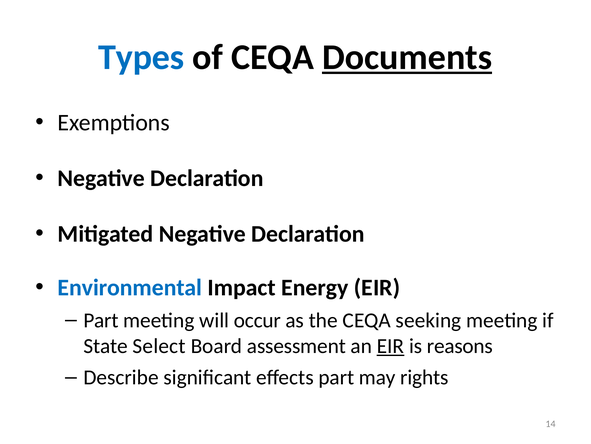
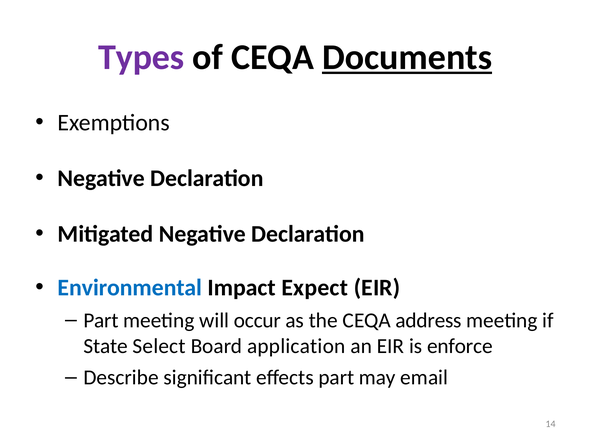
Types colour: blue -> purple (141, 57)
Energy: Energy -> Expect (315, 287)
seeking: seeking -> address (429, 320)
assessment: assessment -> application (296, 345)
EIR underline: present -> none (390, 345)
reasons: reasons -> enforce (460, 345)
rights: rights -> email (424, 377)
